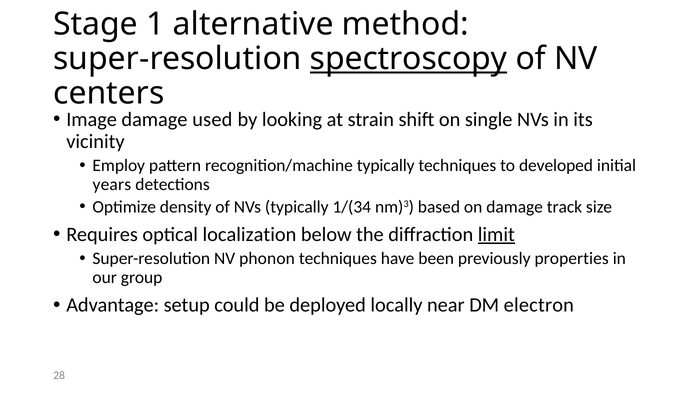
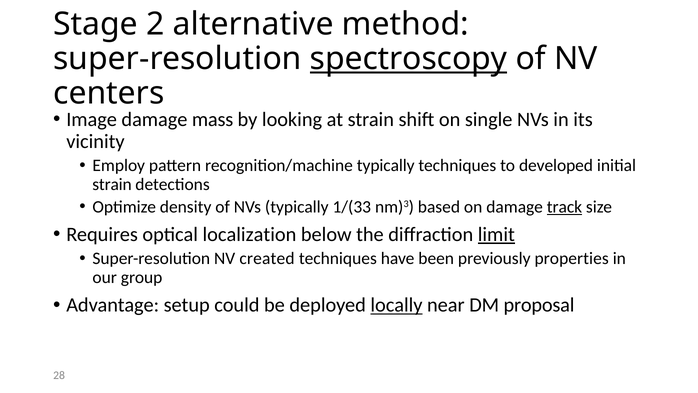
1: 1 -> 2 (155, 24)
used: used -> mass (213, 119)
years: years -> strain (112, 184)
1/(34: 1/(34 -> 1/(33 (352, 207)
track underline: none -> present (564, 207)
phonon: phonon -> created (267, 258)
locally underline: none -> present (396, 305)
electron: electron -> proposal (539, 305)
